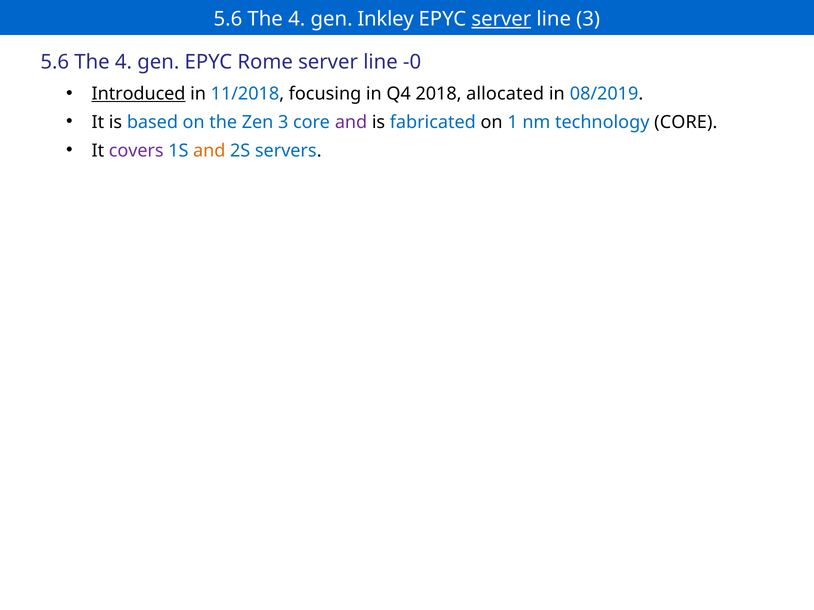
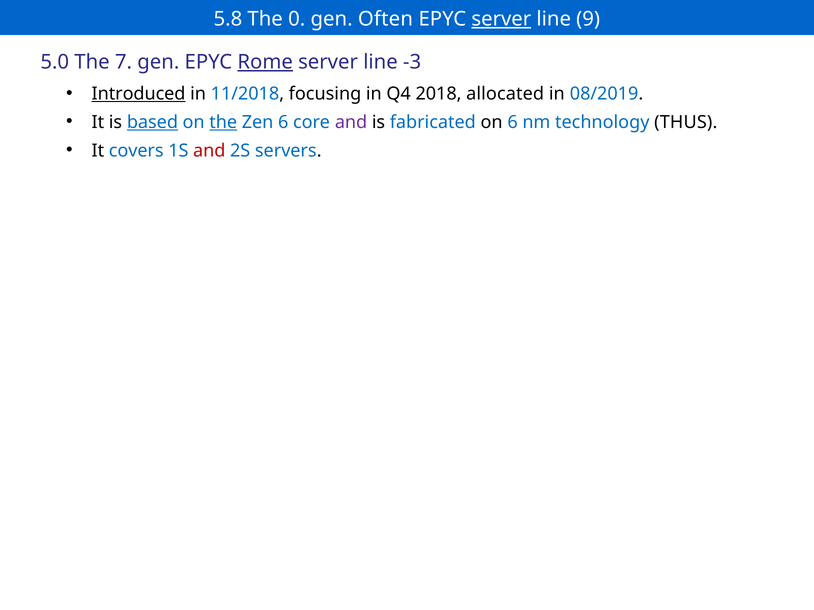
5.6: 5.6 -> 5.8 (228, 19)
4: 4 -> 0 (297, 19)
Inkley: Inkley -> Often (385, 19)
line 3: 3 -> 9 (588, 19)
5.6: 5.6 -> 5.0 (55, 62)
4: 4 -> 7 (123, 62)
Rome underline: none -> present (265, 62)
-0: -0 -> -3 (412, 62)
based underline: none -> present (152, 122)
the underline: none -> present (223, 122)
Zen 3: 3 -> 6 (283, 122)
on 1: 1 -> 6 (513, 122)
technology CORE: CORE -> THUS (686, 122)
covers colour: purple -> blue (136, 151)
and colour: orange -> red (209, 151)
